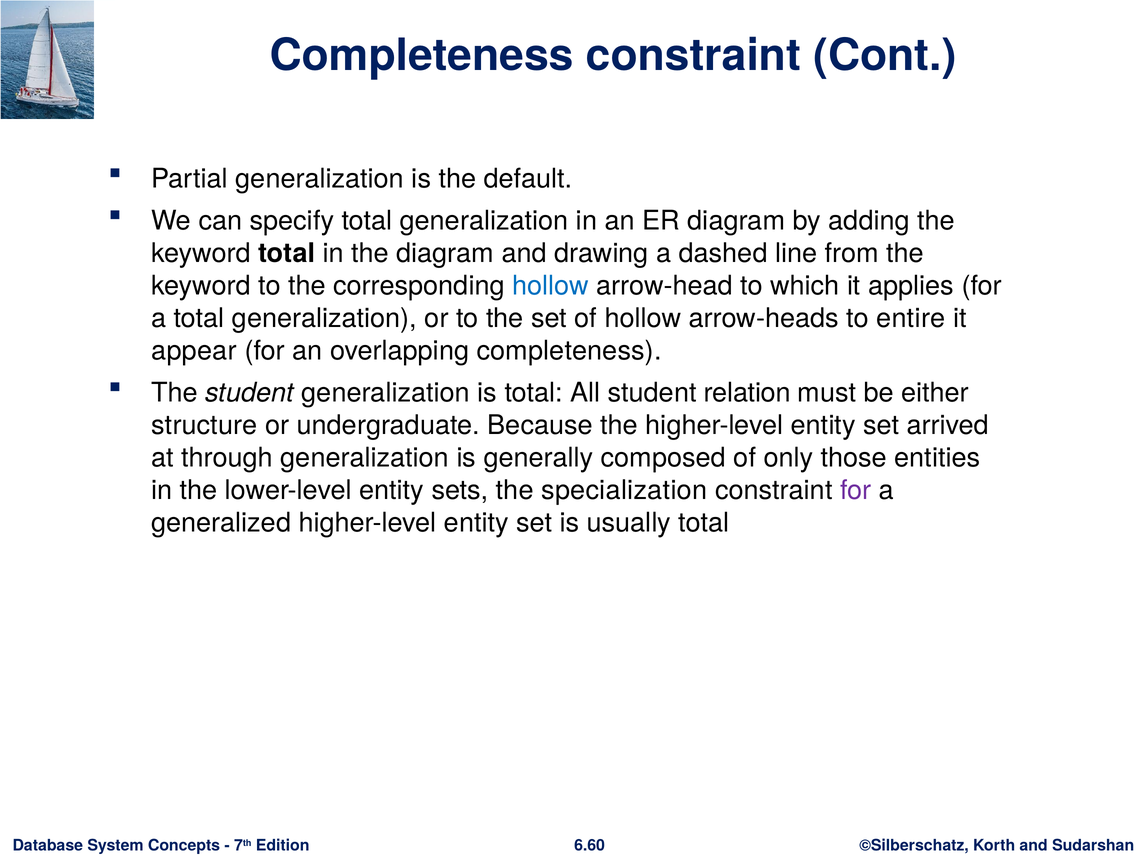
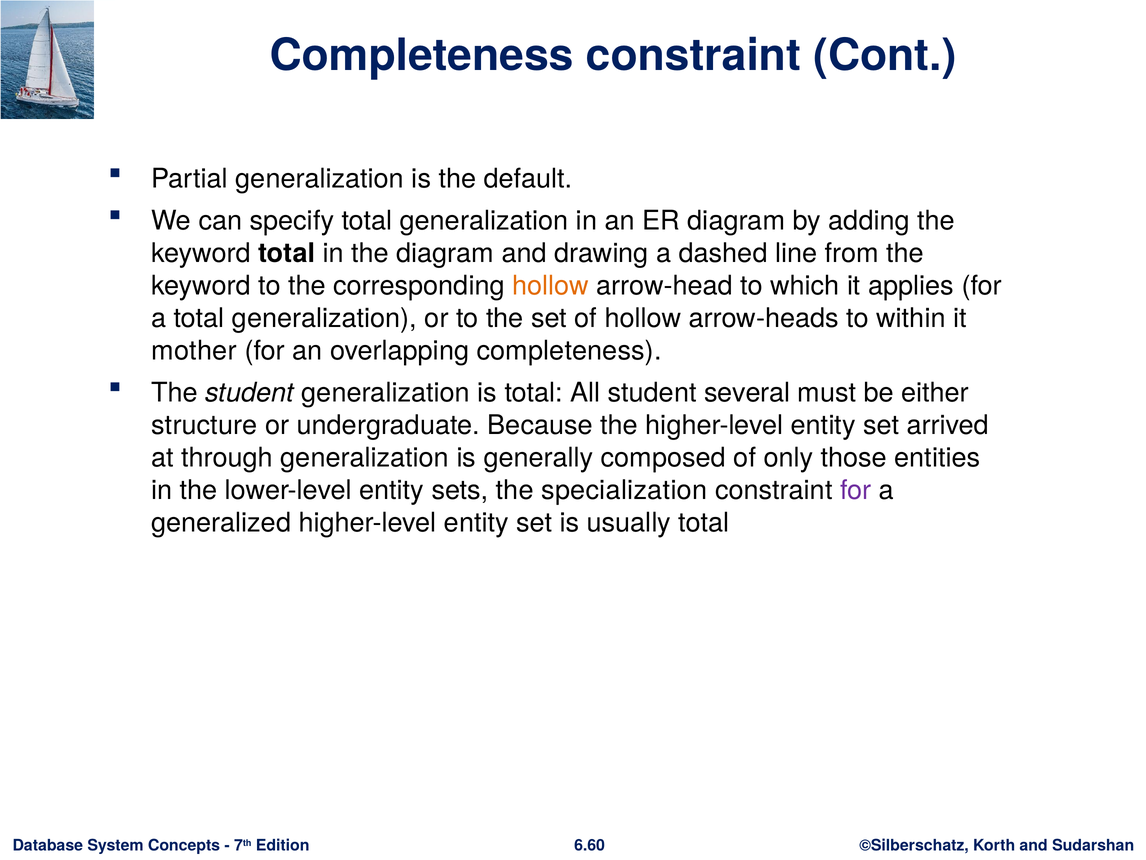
hollow colour: blue -> orange (550, 285)
entire: entire -> within (911, 318)
appear: appear -> mother (194, 350)
relation: relation -> several (747, 392)
